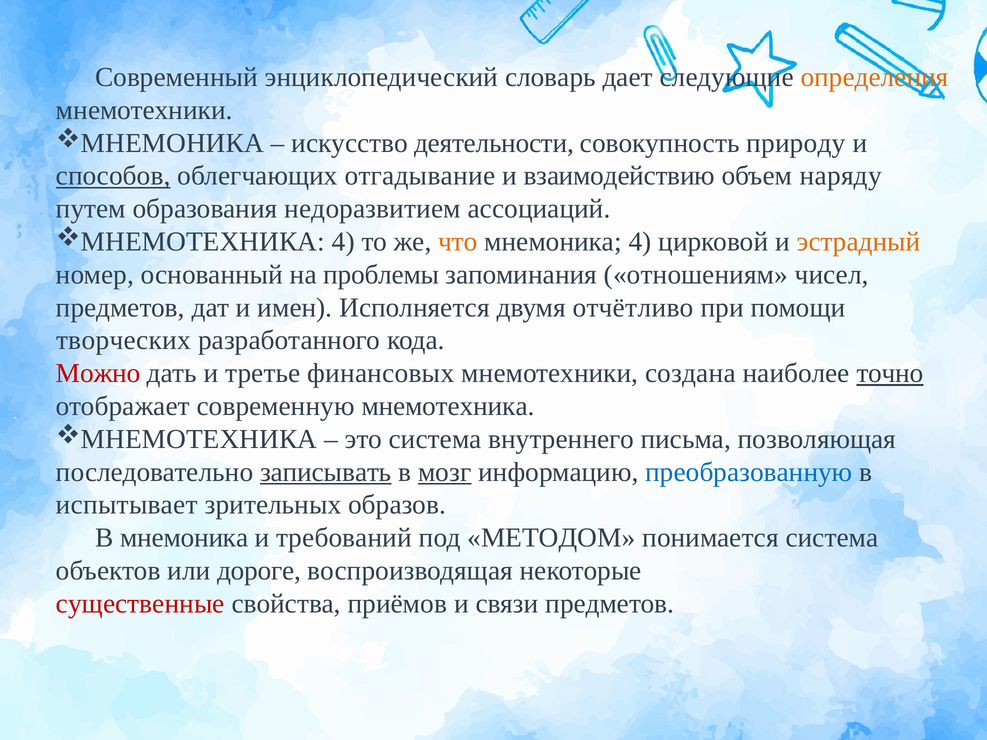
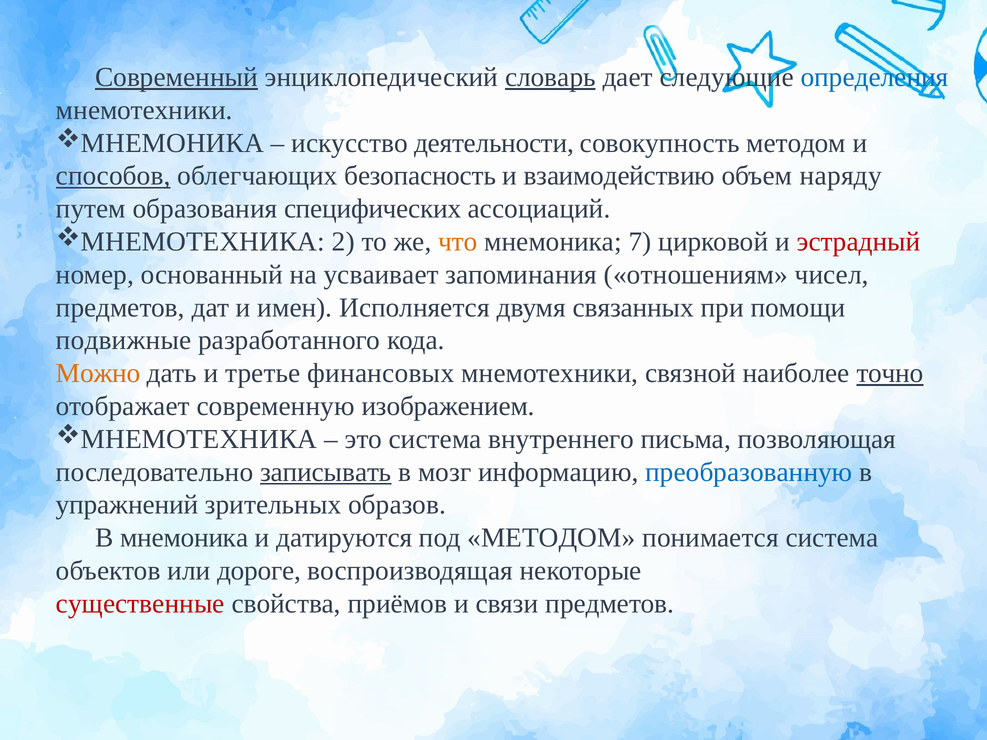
Современный underline: none -> present (176, 77)
словарь underline: none -> present (550, 77)
определения colour: orange -> blue (875, 77)
совокупность природу: природу -> методом (796, 143)
отгадывание: отгадывание -> безопасность (420, 176)
недоразвитием: недоразвитием -> специфических (373, 209)
4: 4 -> 2 (343, 242)
мнемоника 4: 4 -> 7 (640, 242)
эстрадный colour: orange -> red (859, 242)
проблемы: проблемы -> усваивает (381, 275)
отчётливо: отчётливо -> связанных (633, 308)
творческих: творческих -> подвижные (124, 340)
Можно colour: red -> orange (98, 373)
создана: создана -> связной (691, 373)
мнемотехника: мнемотехника -> изображением (448, 406)
мозг underline: present -> none (445, 472)
испытывает: испытывает -> упражнений (127, 505)
требований: требований -> датируются (344, 538)
